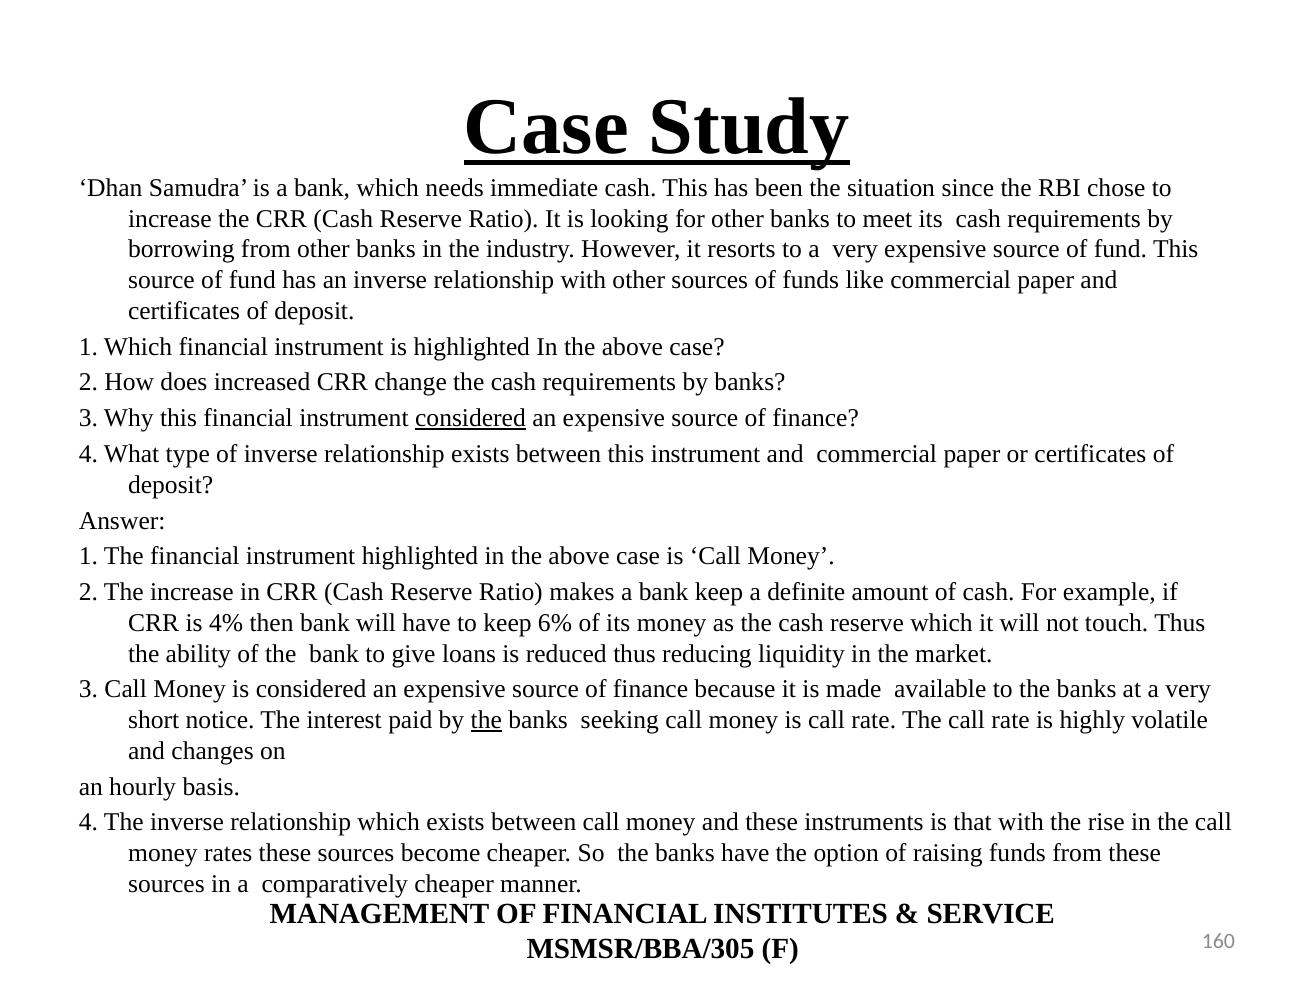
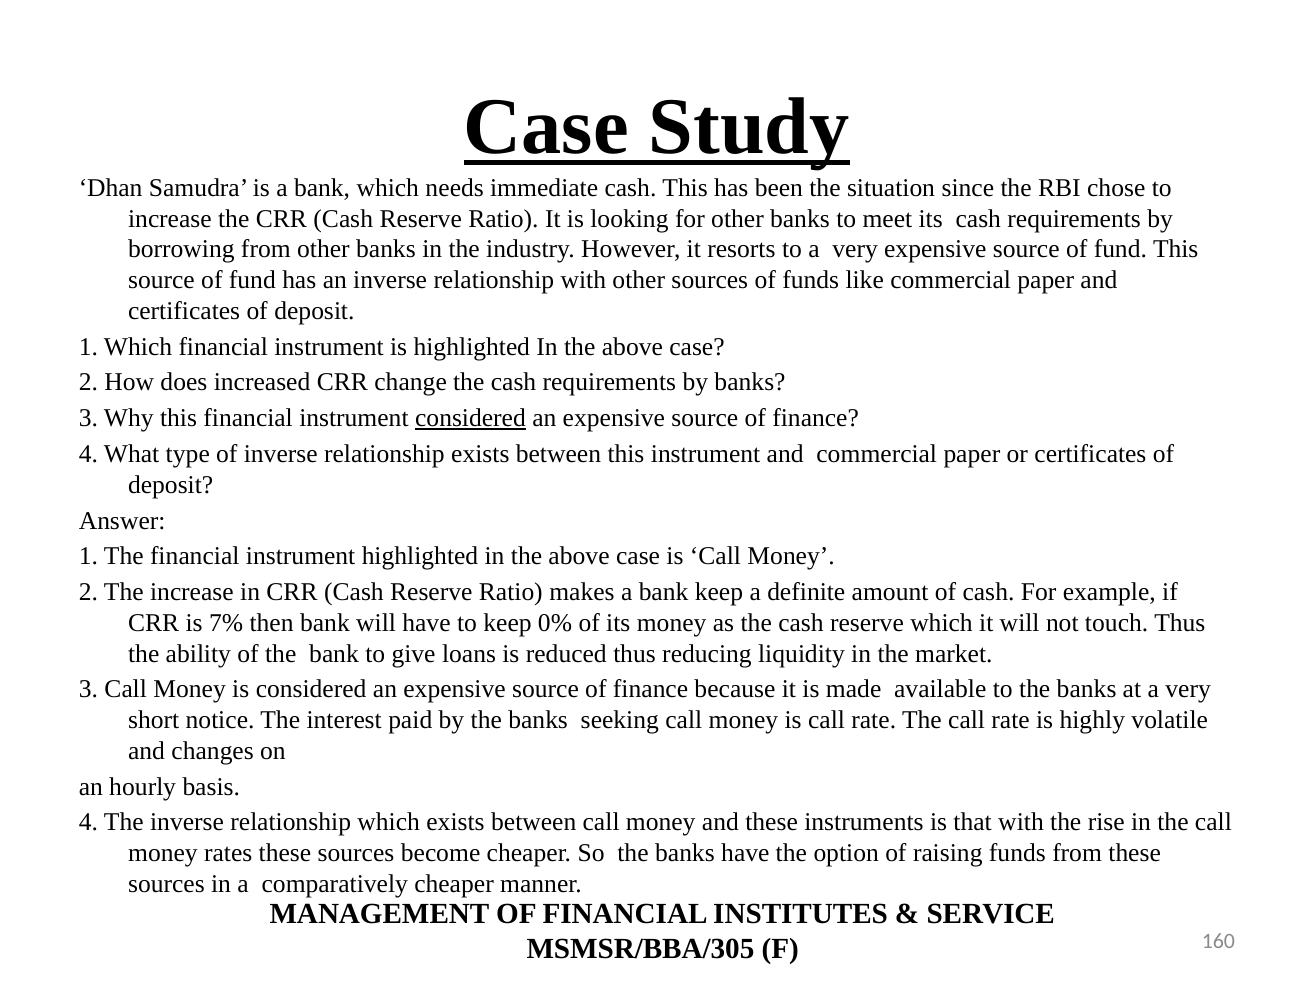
4%: 4% -> 7% (226, 623)
6%: 6% -> 0% (555, 623)
the underline: present -> none (486, 720)
